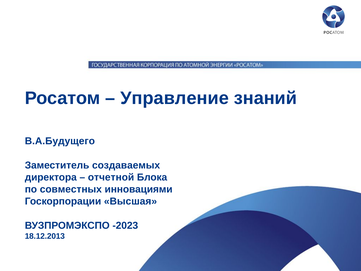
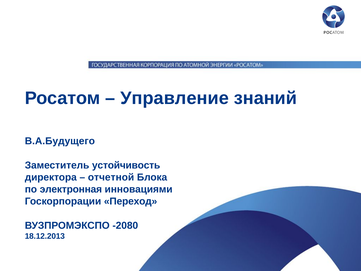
создаваемых: создаваемых -> устойчивость (126, 165)
совместных: совместных -> электронная (71, 189)
Высшая: Высшая -> Переход (131, 201)
-2023: -2023 -> -2080 (125, 225)
